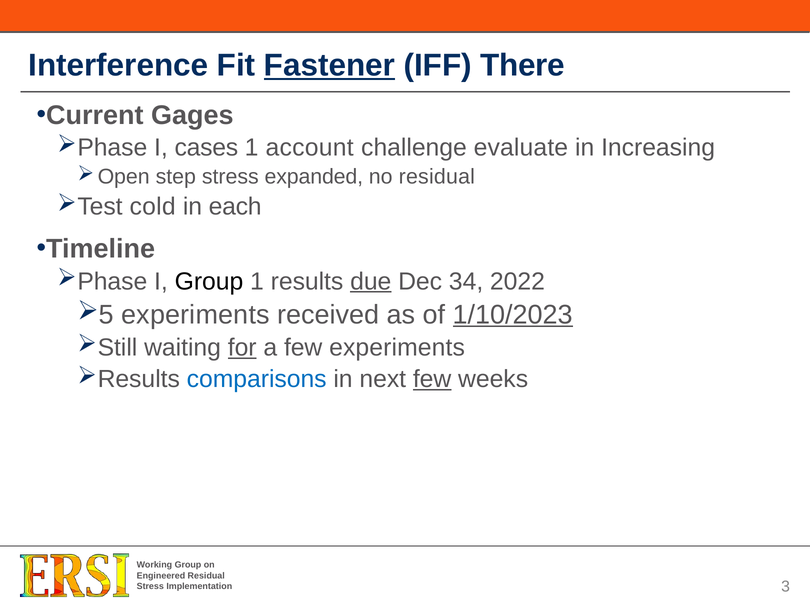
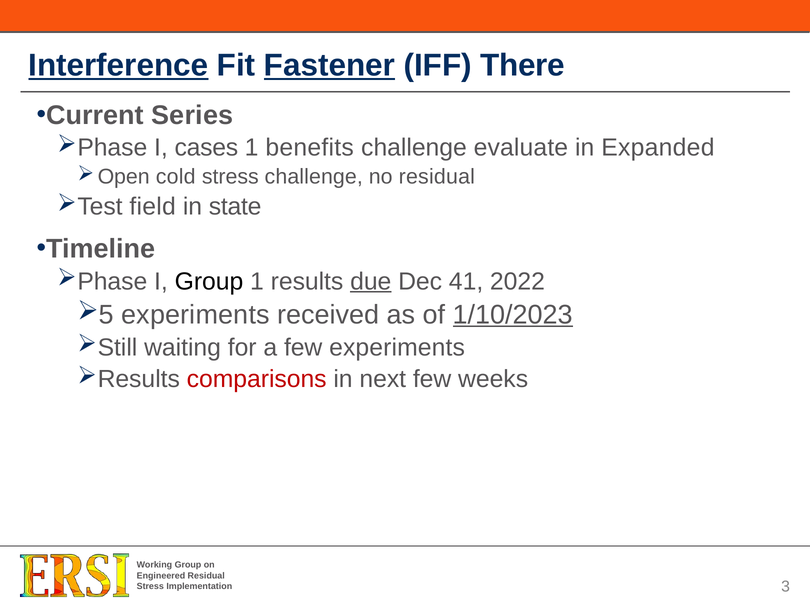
Interference underline: none -> present (118, 66)
Gages: Gages -> Series (192, 115)
account: account -> benefits (310, 148)
Increasing: Increasing -> Expanded (658, 148)
step: step -> cold (176, 177)
stress expanded: expanded -> challenge (314, 177)
cold: cold -> field (153, 207)
each: each -> state (235, 207)
34: 34 -> 41 (466, 282)
for underline: present -> none (242, 348)
comparisons colour: blue -> red (257, 379)
few underline: present -> none (432, 379)
